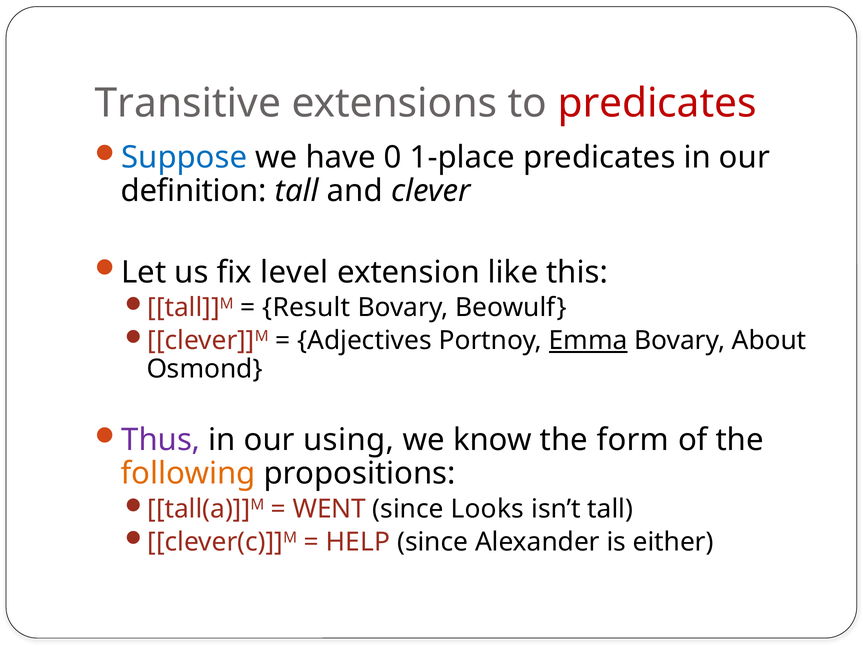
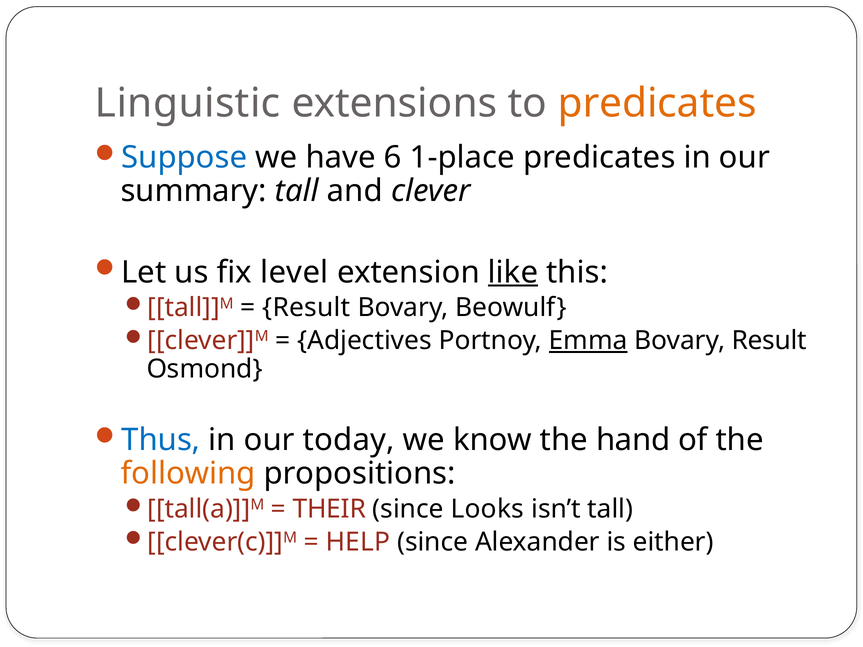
Transitive: Transitive -> Linguistic (188, 104)
predicates colour: red -> orange (657, 104)
0: 0 -> 6 (393, 158)
definition: definition -> summary (194, 191)
like underline: none -> present (513, 272)
Bovary About: About -> Result (769, 341)
Thus colour: purple -> blue (161, 440)
using: using -> today (349, 440)
form: form -> hand (633, 440)
WENT: WENT -> THEIR (329, 509)
